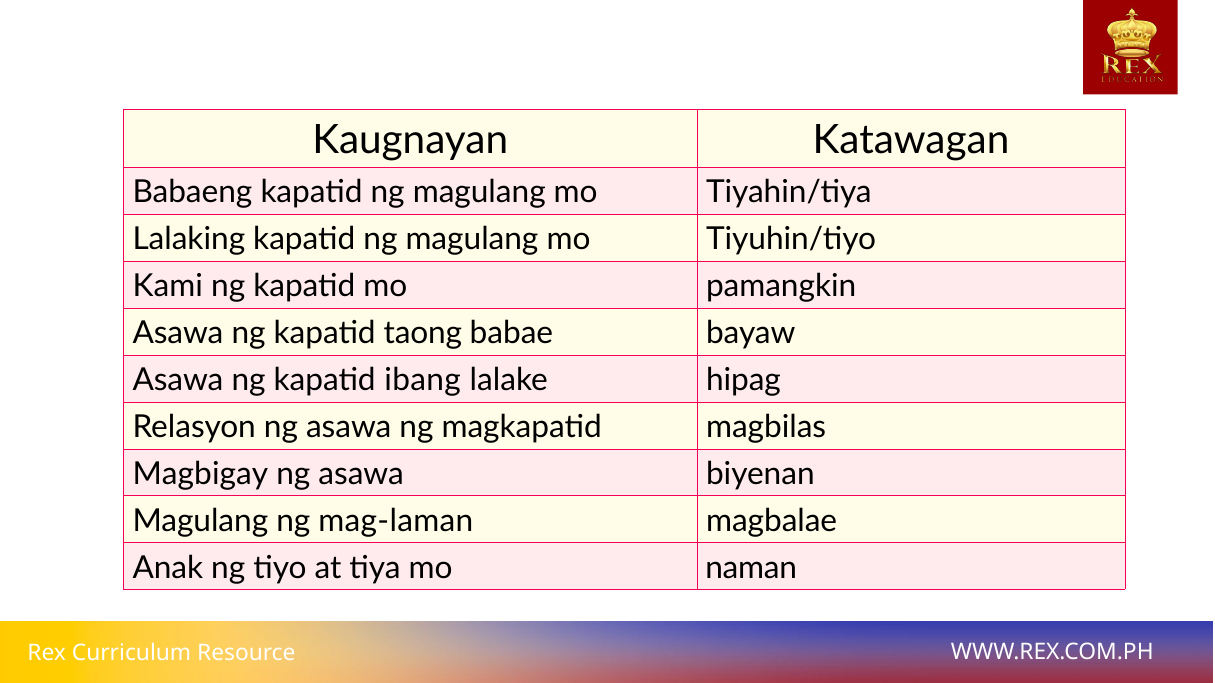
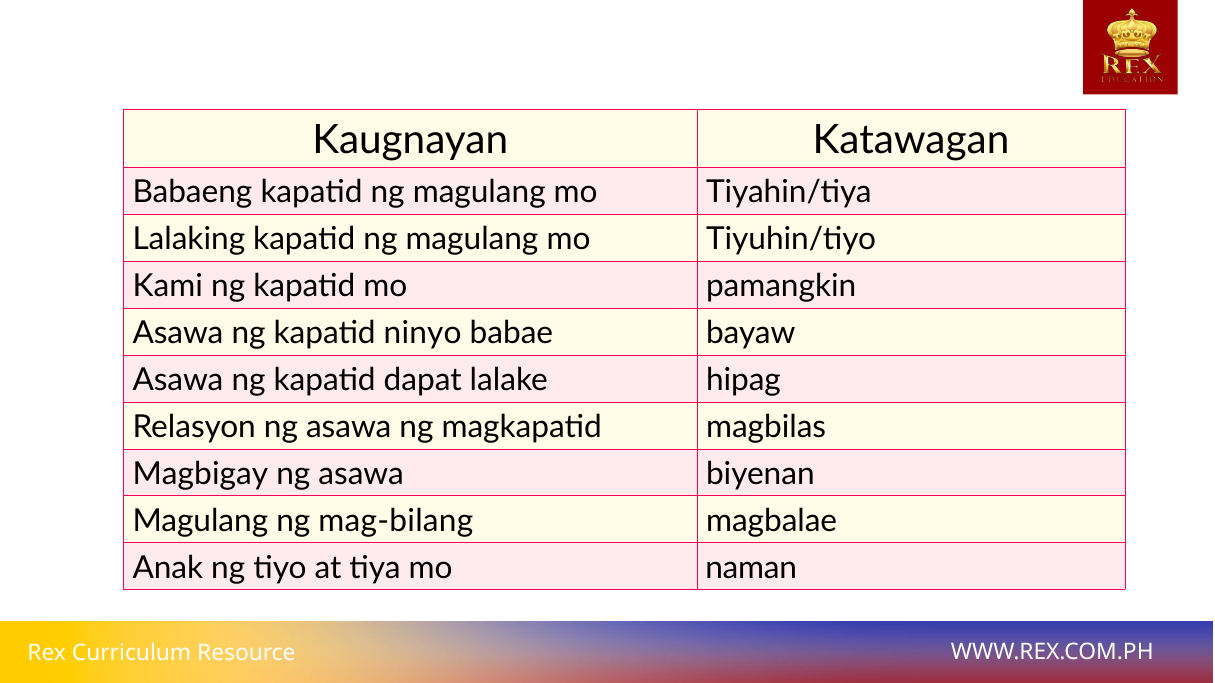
taong: taong -> ninyo (423, 333)
ibang: ibang -> dapat (423, 380)
mag-laman: mag-laman -> mag-bilang (396, 521)
